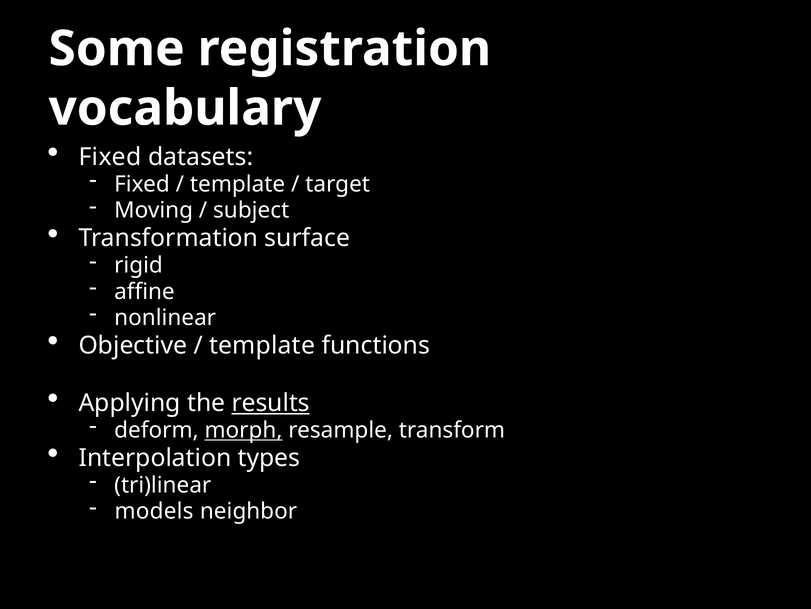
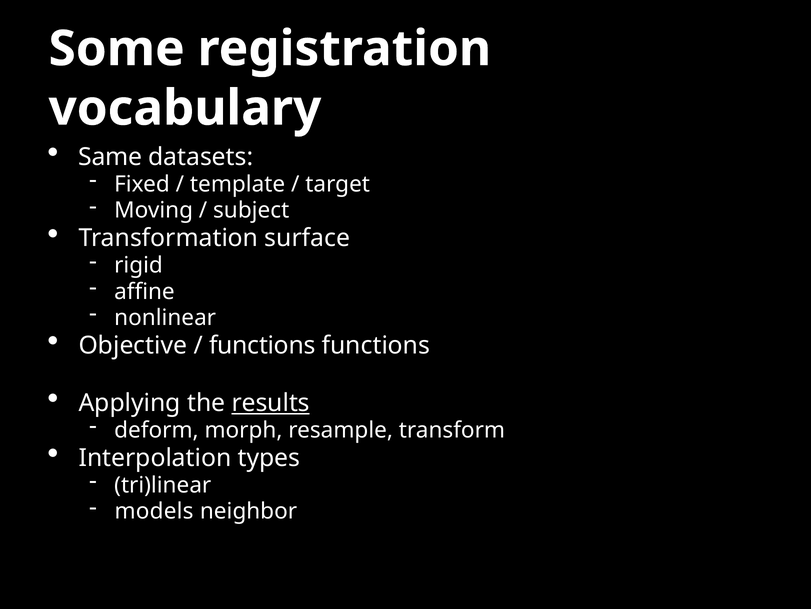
Fixed: Fixed -> Same (110, 157)
template: template -> functions (262, 345)
morph underline: present -> none (243, 430)
